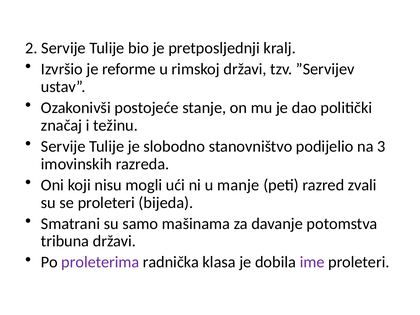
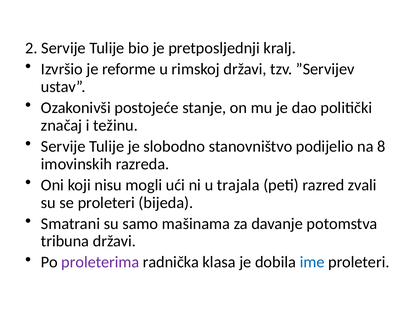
3: 3 -> 8 (381, 146)
manje: manje -> trajala (238, 185)
ime colour: purple -> blue (312, 262)
